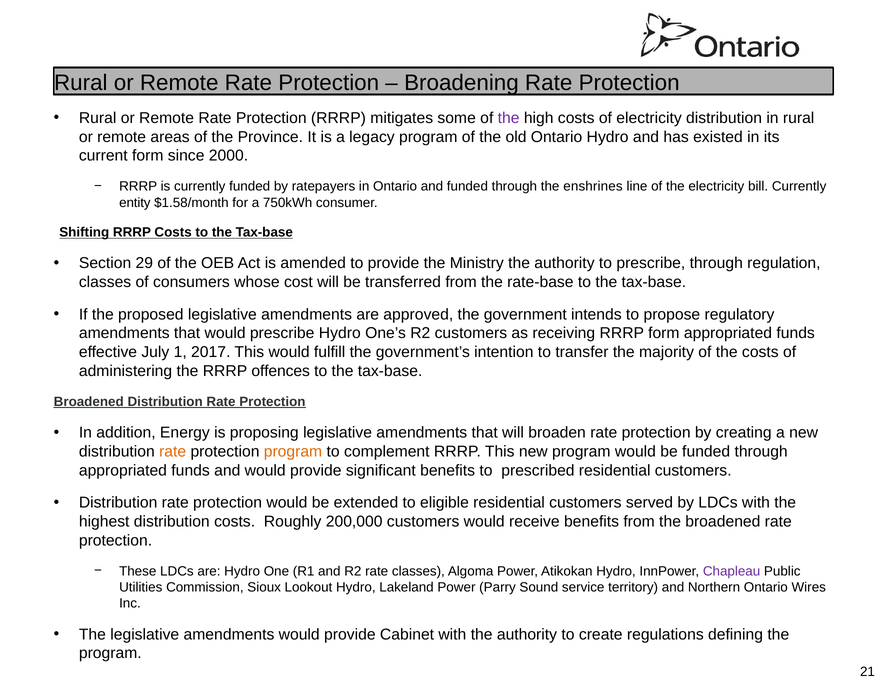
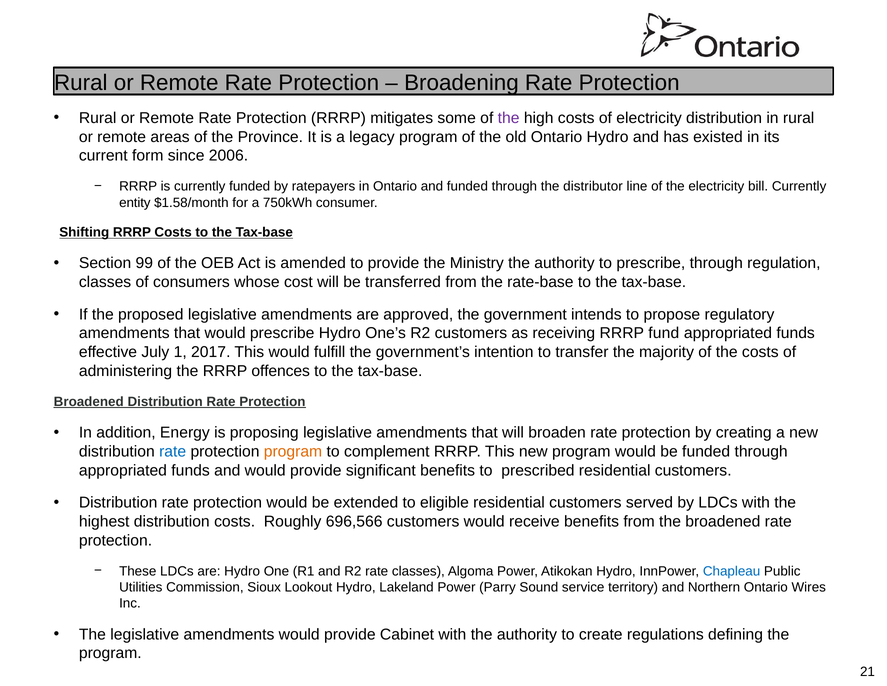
2000: 2000 -> 2006 (228, 156)
enshrines: enshrines -> distributor (593, 186)
29: 29 -> 99 (144, 263)
RRRP form: form -> fund (664, 333)
rate colour: orange -> blue (173, 451)
200,000: 200,000 -> 696,566 (354, 521)
Chapleau colour: purple -> blue (732, 571)
